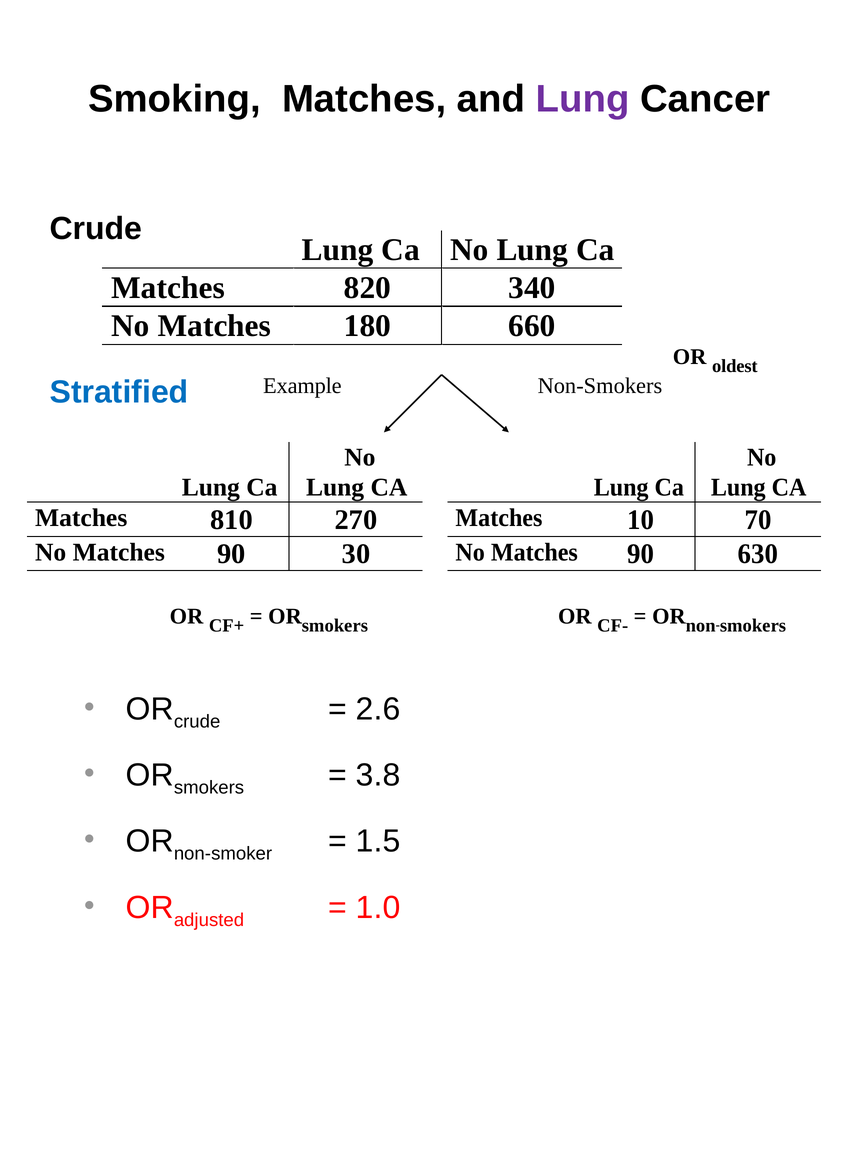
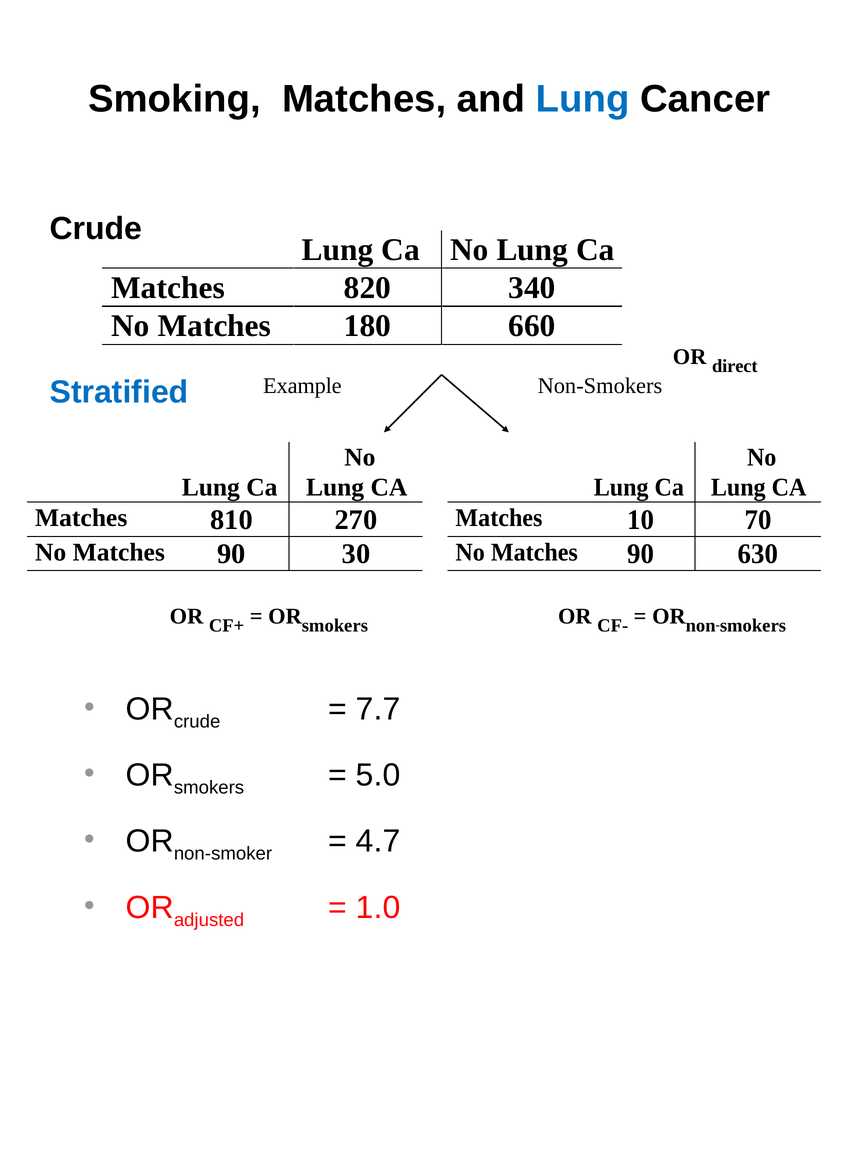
Lung colour: purple -> blue (583, 99)
oldest: oldest -> direct (735, 366)
2.6: 2.6 -> 7.7 (378, 708)
3.8: 3.8 -> 5.0 (378, 775)
1.5: 1.5 -> 4.7 (378, 841)
